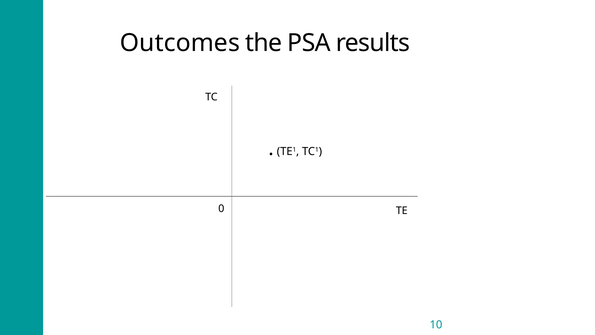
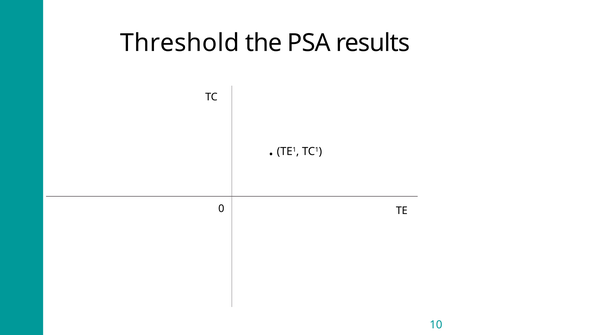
Outcomes: Outcomes -> Threshold (180, 43)
